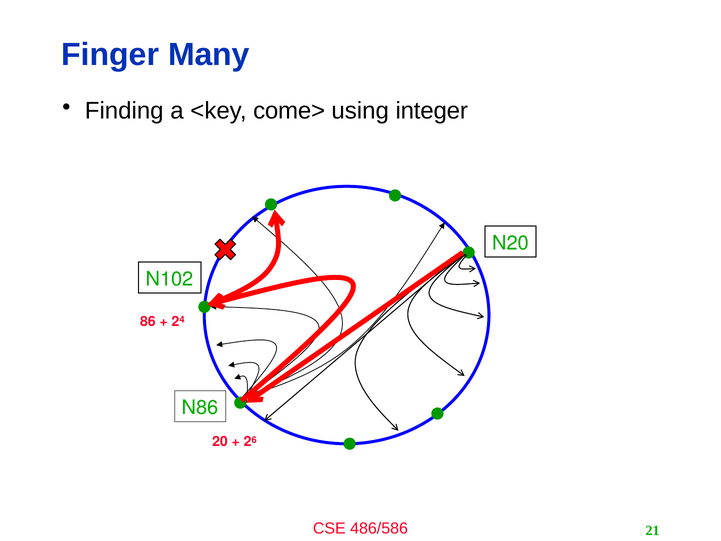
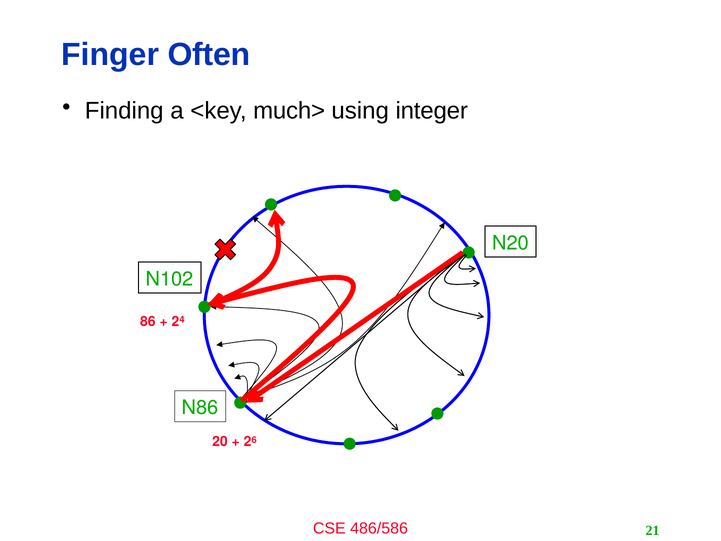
Many: Many -> Often (209, 55)
come>: come> -> much> (289, 111)
